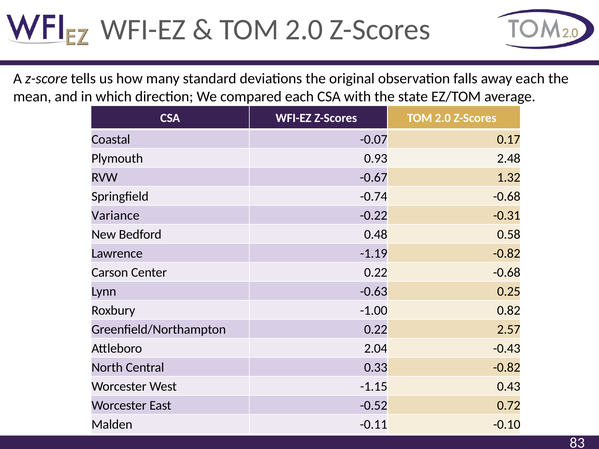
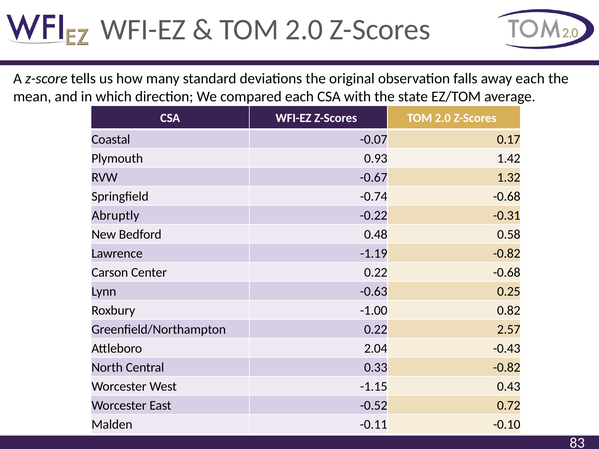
2.48: 2.48 -> 1.42 (509, 159)
Variance: Variance -> Abruptly (115, 216)
